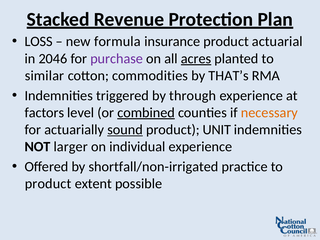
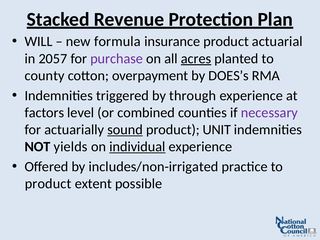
LOSS: LOSS -> WILL (39, 42)
2046: 2046 -> 2057 (53, 59)
similar: similar -> county (45, 76)
commodities: commodities -> overpayment (150, 76)
THAT’s: THAT’s -> DOES’s (229, 76)
combined underline: present -> none (146, 113)
necessary colour: orange -> purple (269, 113)
larger: larger -> yields (71, 147)
individual underline: none -> present (137, 147)
shortfall/non-irrigated: shortfall/non-irrigated -> includes/non-irrigated (154, 167)
